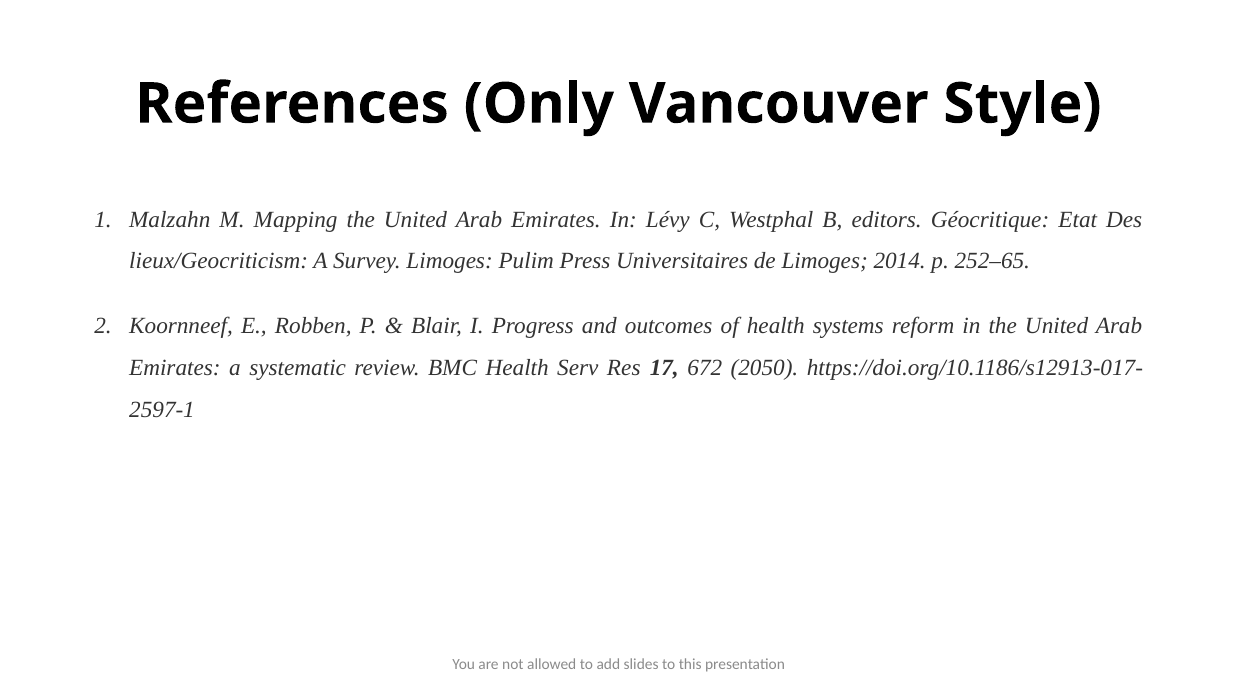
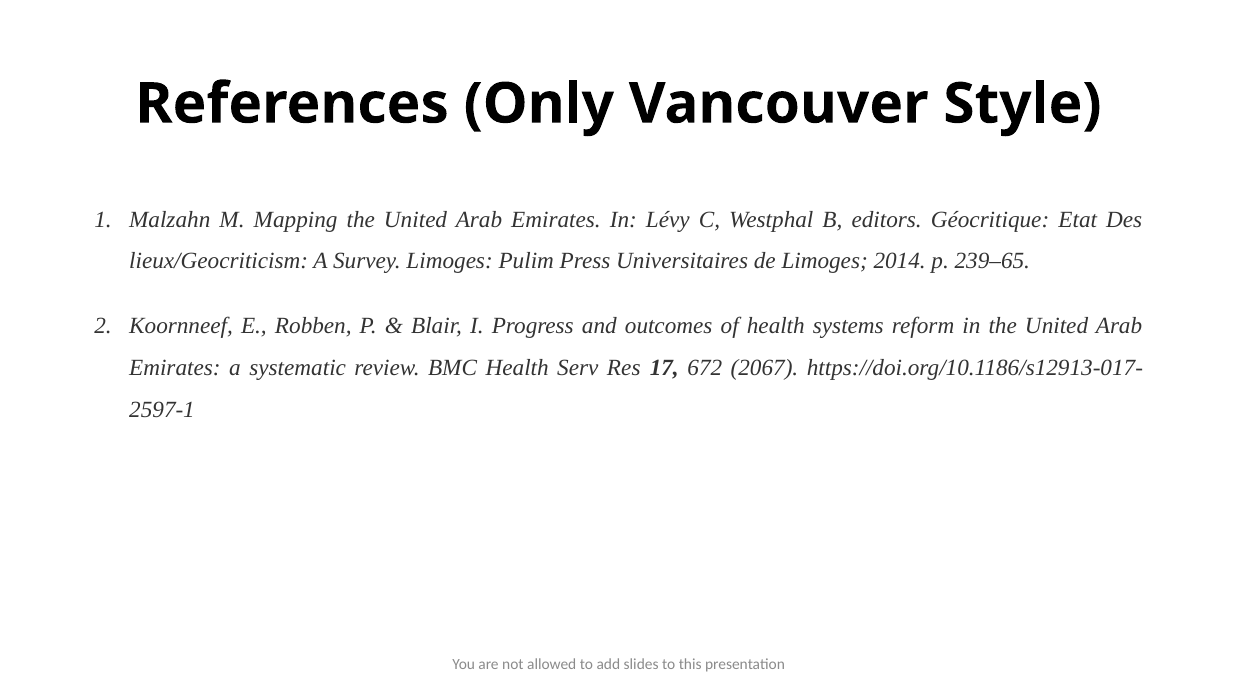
252–65: 252–65 -> 239–65 (992, 261)
2050: 2050 -> 2067 (764, 368)
